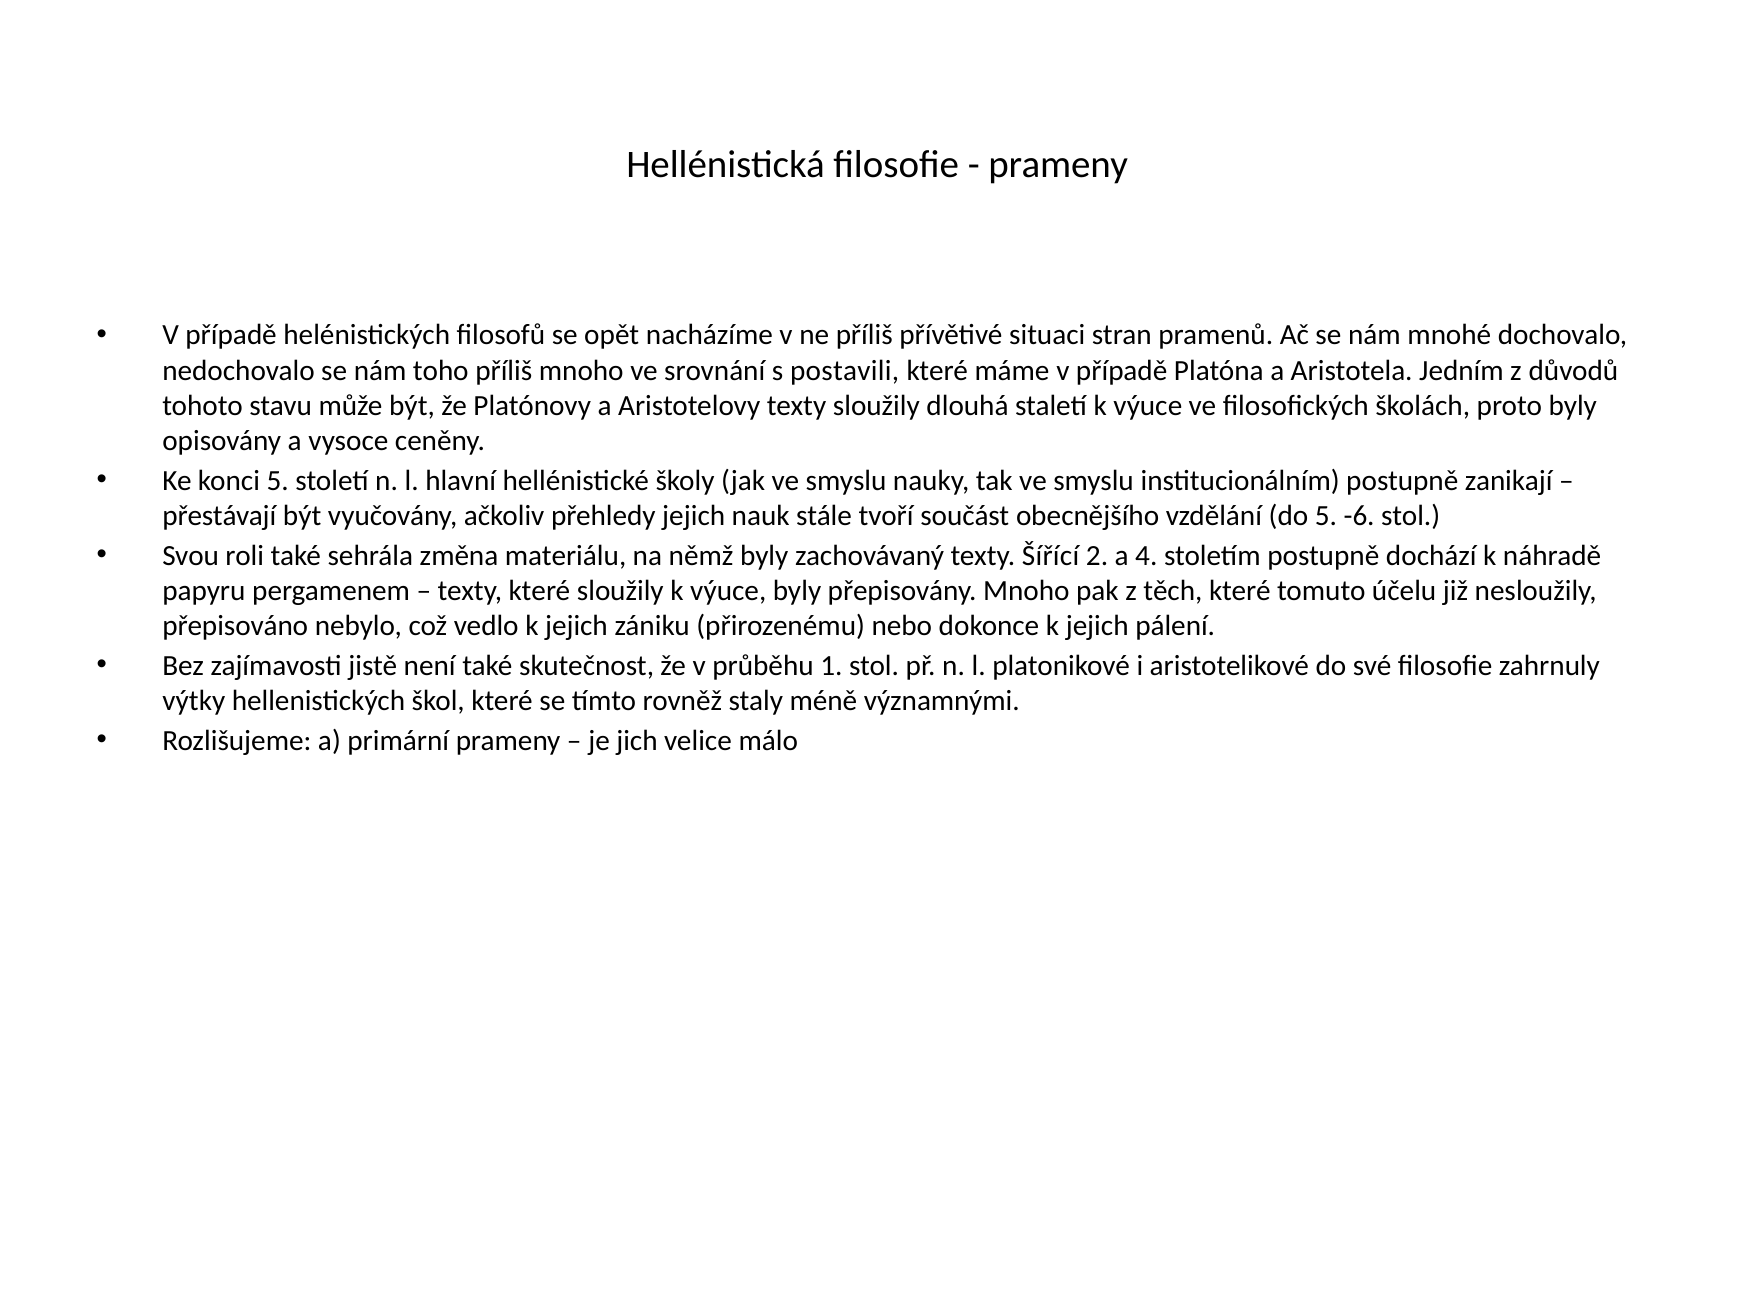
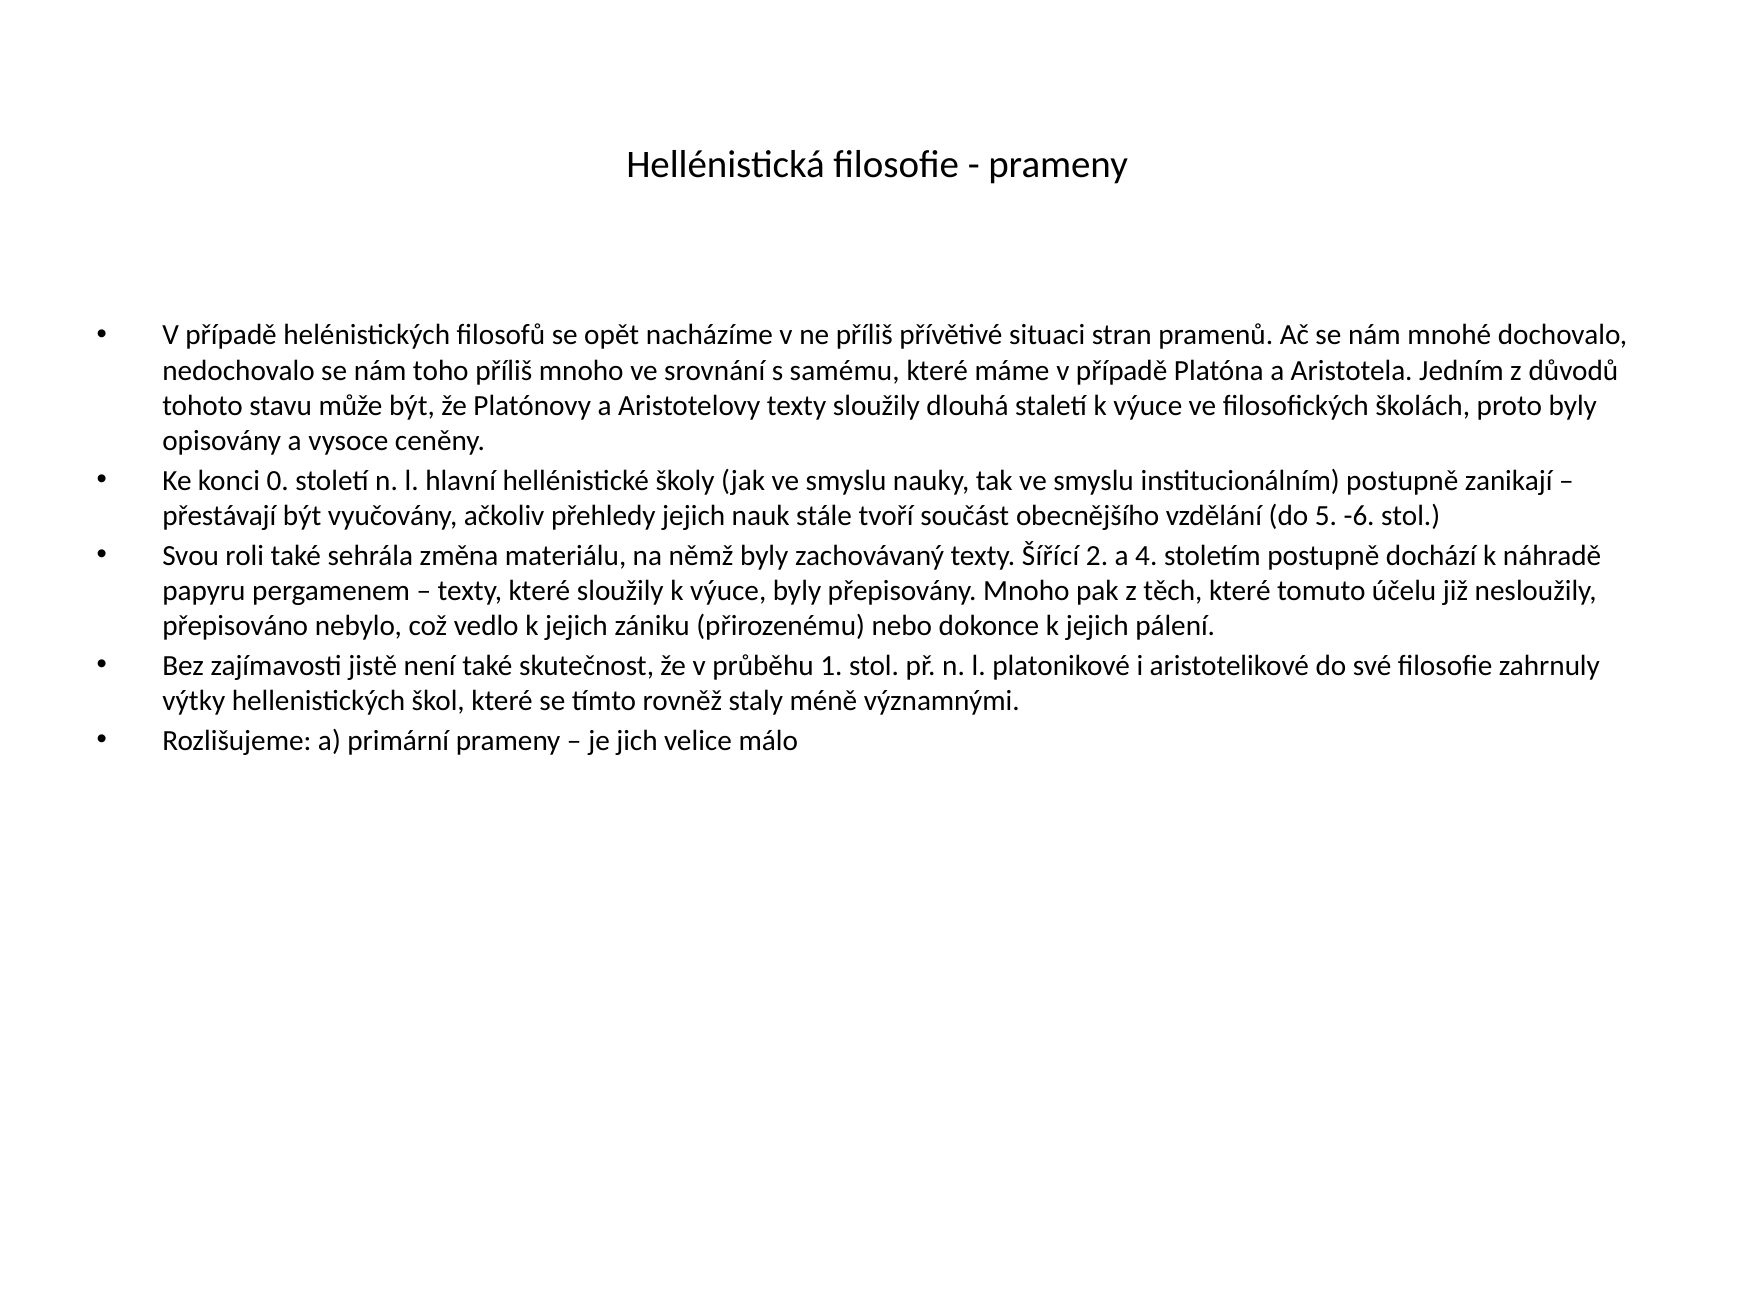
postavili: postavili -> samému (845, 370)
konci 5: 5 -> 0 (278, 481)
